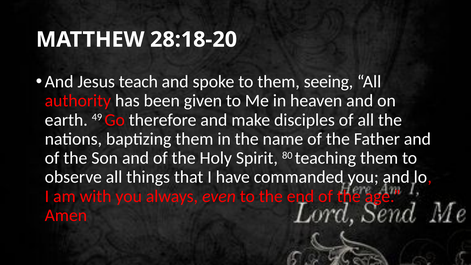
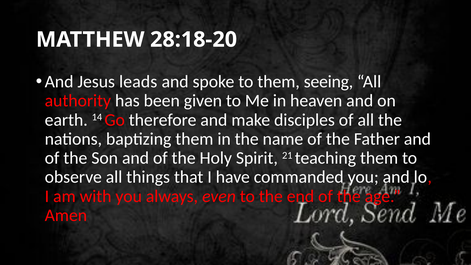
teach: teach -> leads (138, 82)
49: 49 -> 14 (97, 117)
80: 80 -> 21 (287, 155)
